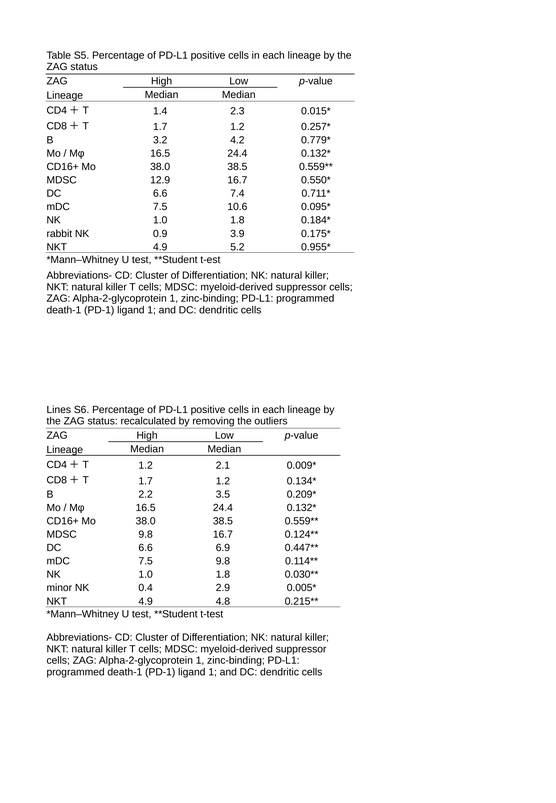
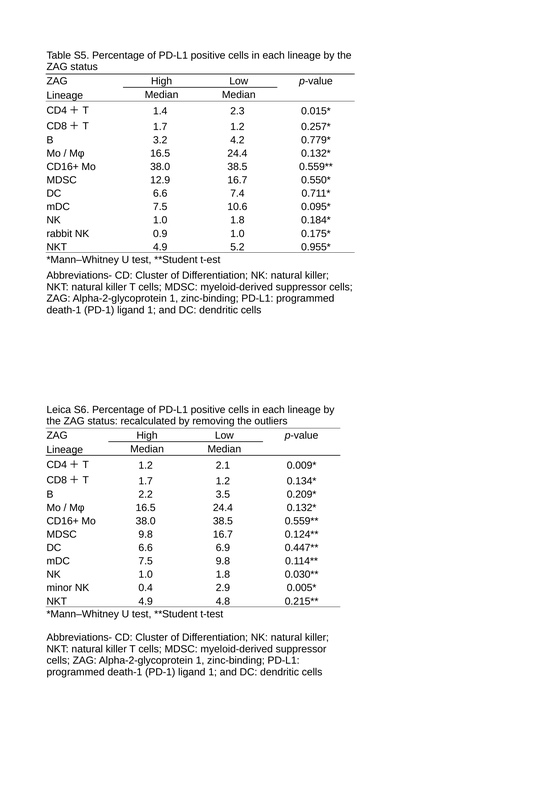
0.9 3.9: 3.9 -> 1.0 (237, 234)
Lines: Lines -> Leica (59, 410)
